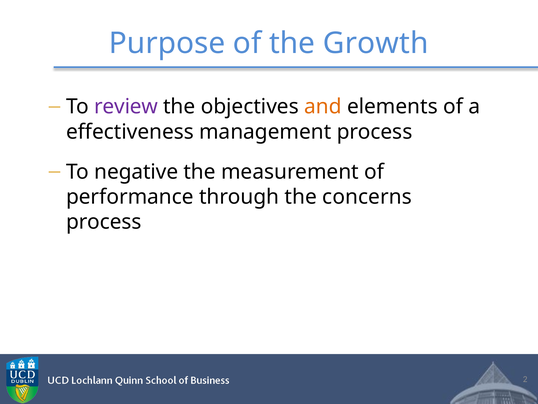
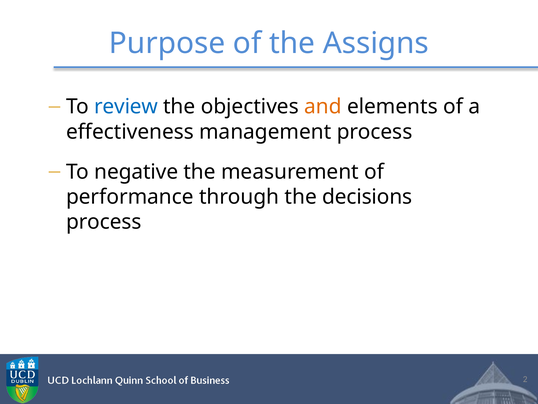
Growth: Growth -> Assigns (376, 43)
review colour: purple -> blue (126, 107)
concerns: concerns -> decisions (367, 197)
